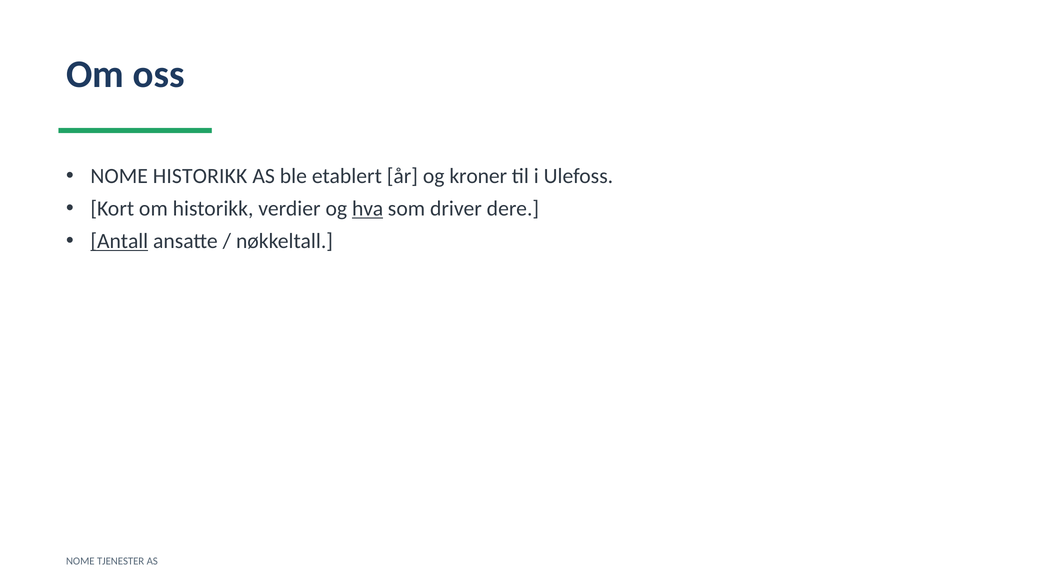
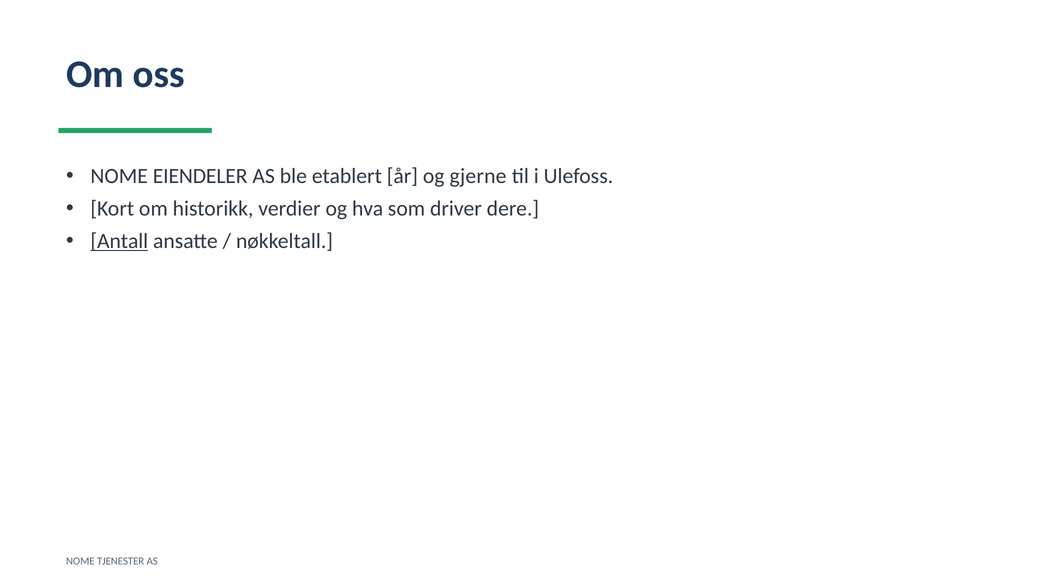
NOME HISTORIKK: HISTORIKK -> EIENDELER (200, 176)
kroner: kroner -> gjerne (478, 176)
hva underline: present -> none (368, 208)
